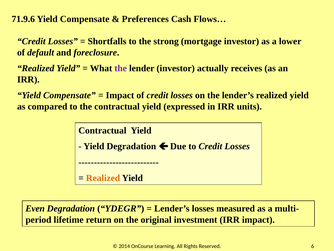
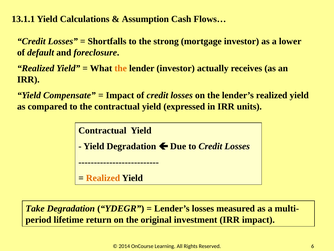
71.9.6: 71.9.6 -> 13.1.1 (23, 19)
Compensate: Compensate -> Calculations (85, 19)
Preferences: Preferences -> Assumption (145, 19)
the colour: purple -> orange (121, 68)
Even: Even -> Take (35, 208)
